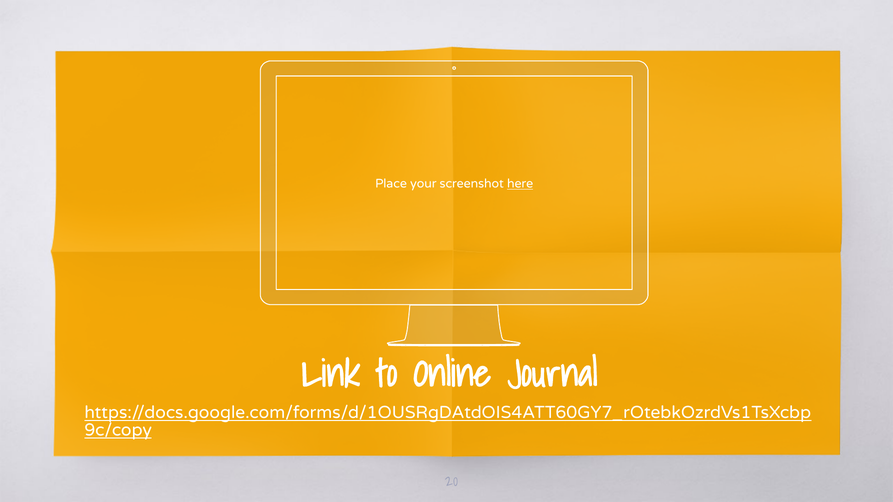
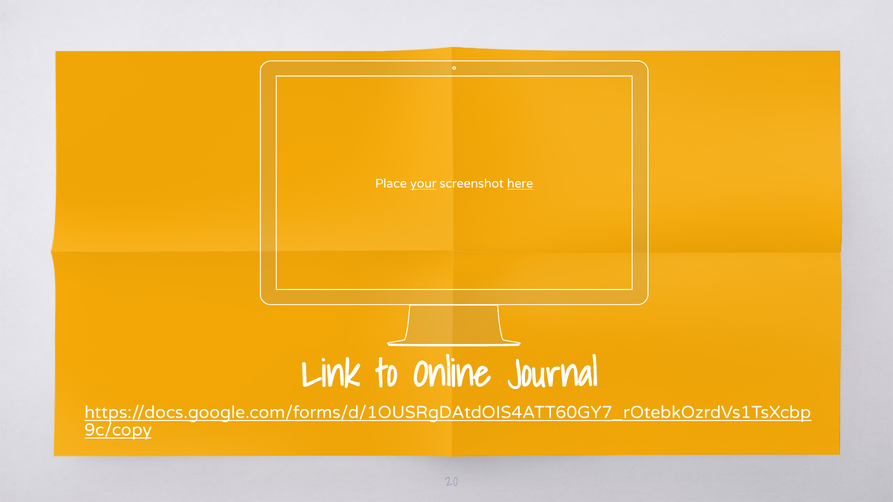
your underline: none -> present (423, 184)
